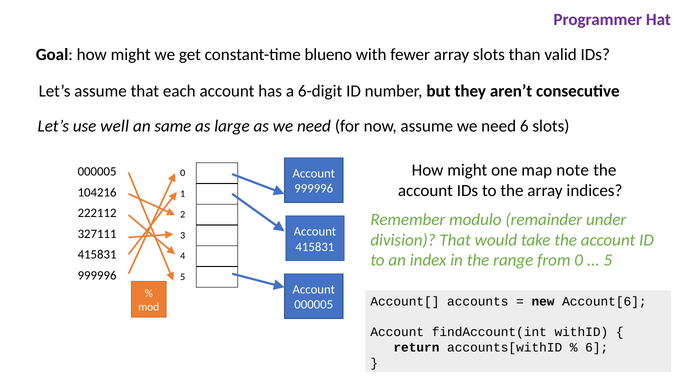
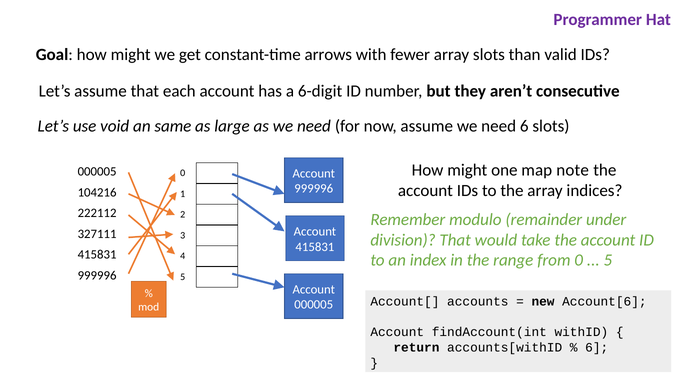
blueno: blueno -> arrows (328, 55)
well: well -> void (115, 126)
